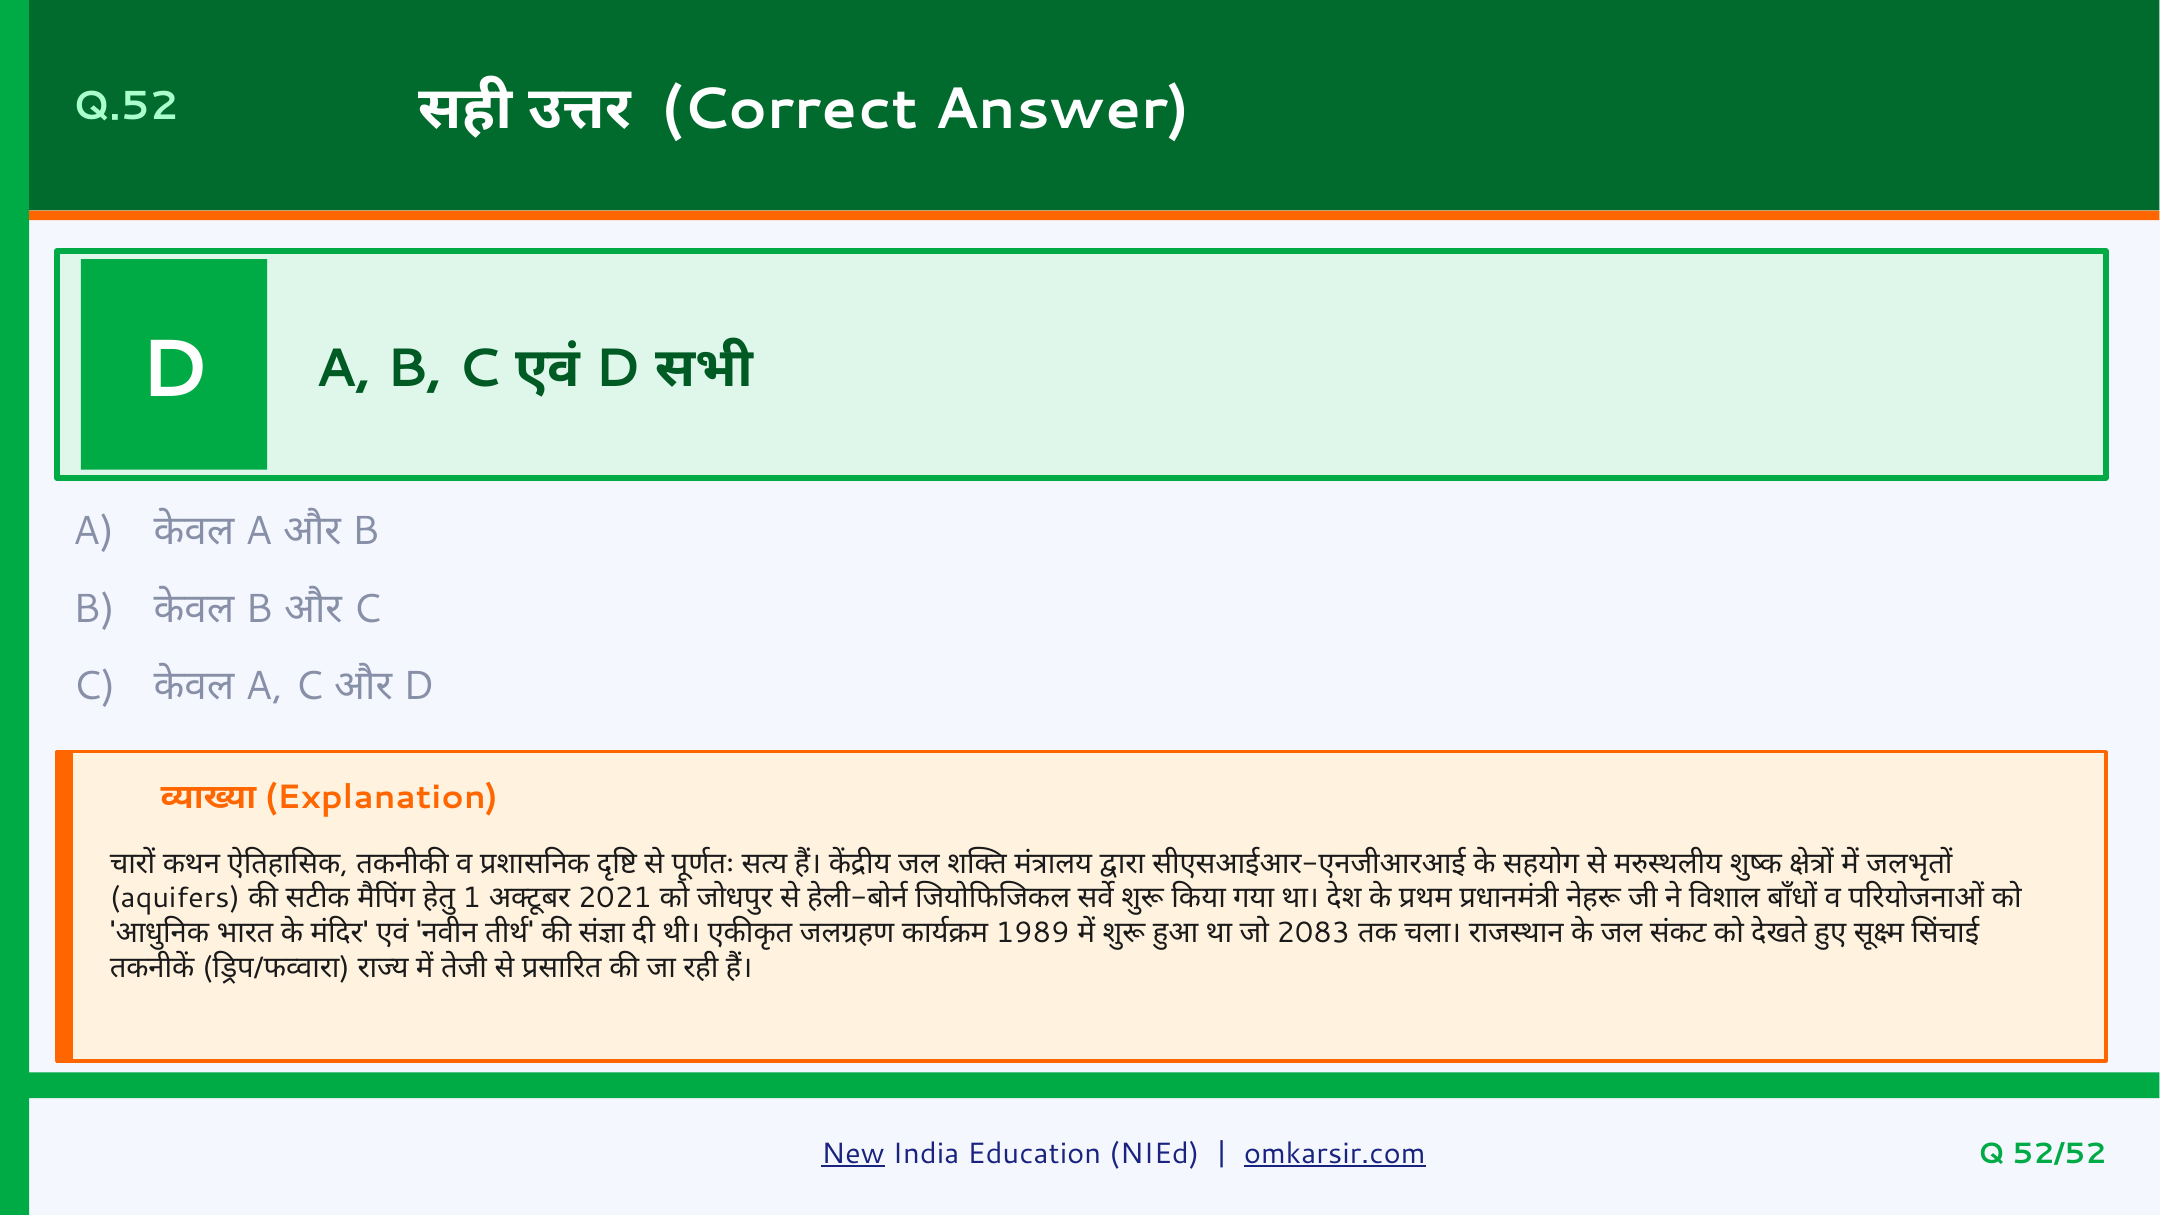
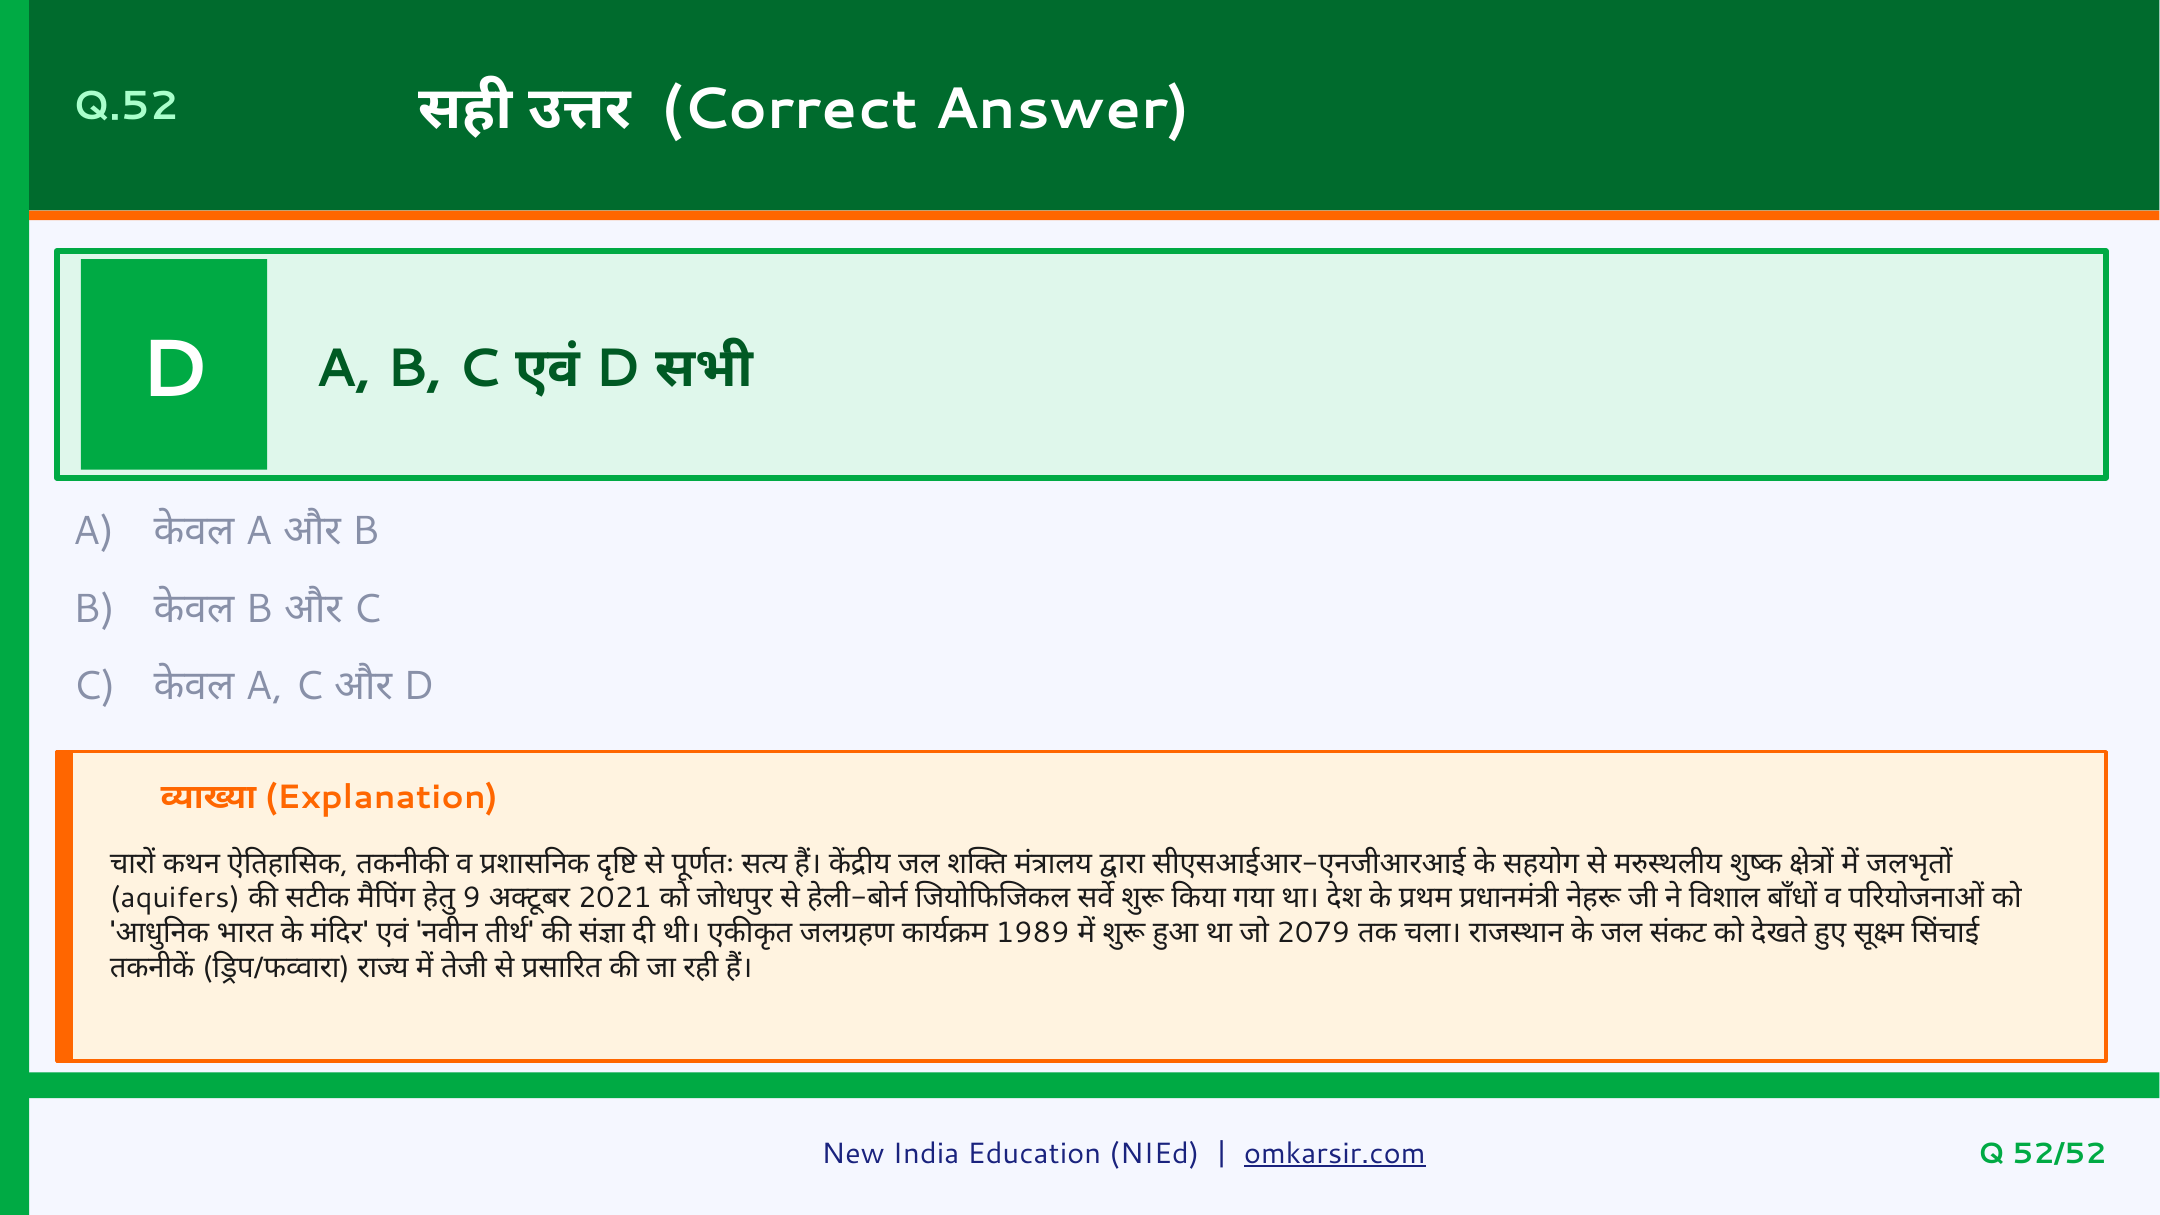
1: 1 -> 9 (472, 898)
2083: 2083 -> 2079 (1313, 933)
New underline: present -> none (853, 1154)
